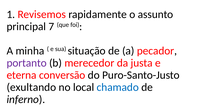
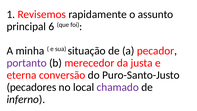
7: 7 -> 6 (51, 26)
exultando: exultando -> pecadores (31, 87)
chamado colour: blue -> purple (118, 87)
